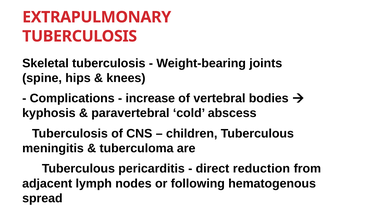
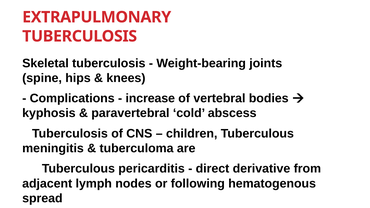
reduction: reduction -> derivative (261, 169)
